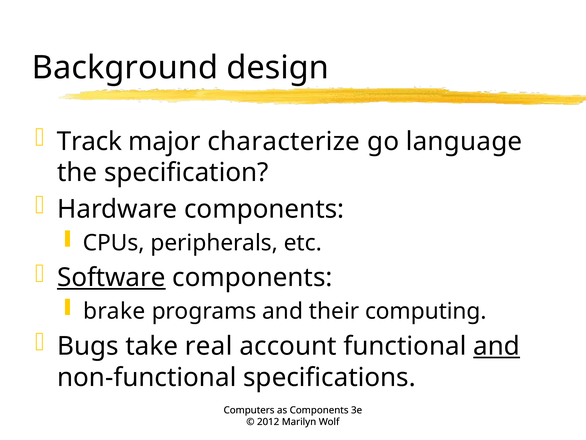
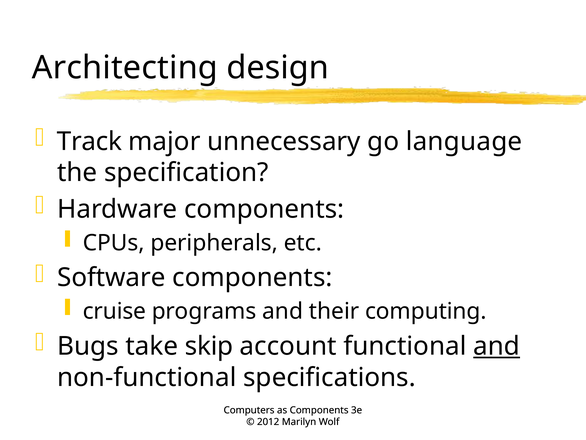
Background: Background -> Architecting (125, 68)
characterize: characterize -> unnecessary (284, 141)
Software underline: present -> none (111, 277)
brake: brake -> cruise (114, 311)
real: real -> skip (209, 346)
